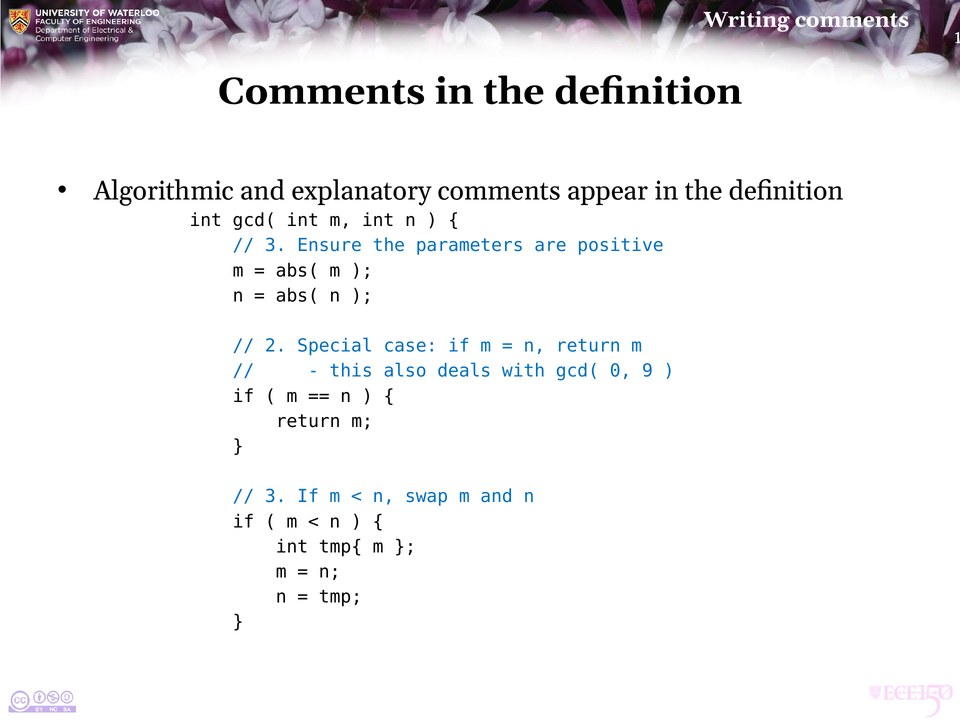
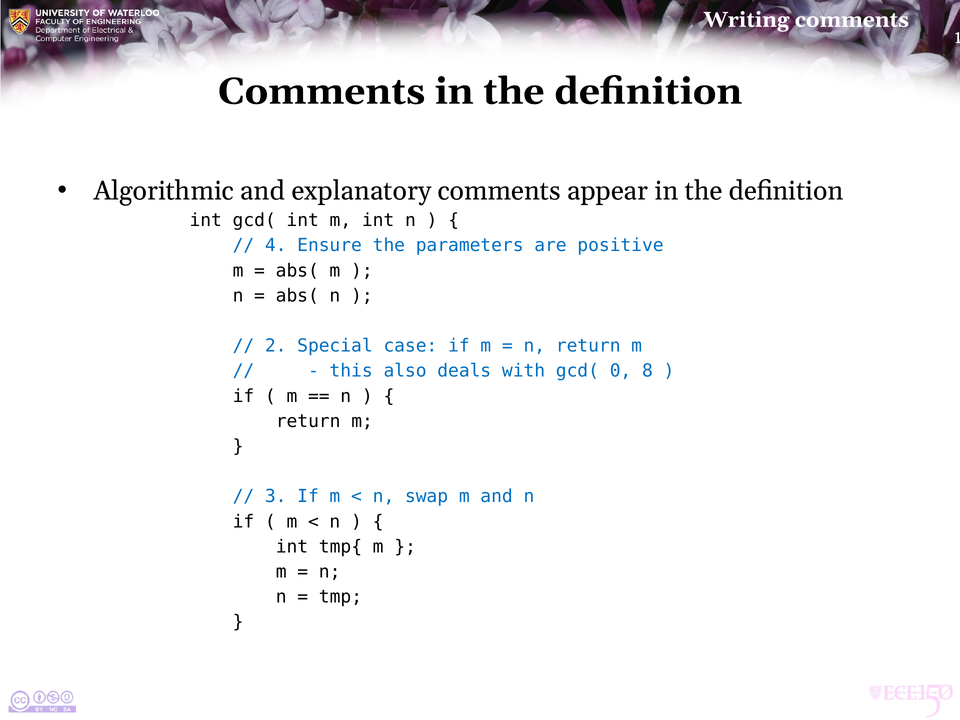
3: 3 -> 4 (276, 246)
9: 9 -> 8 (647, 371)
